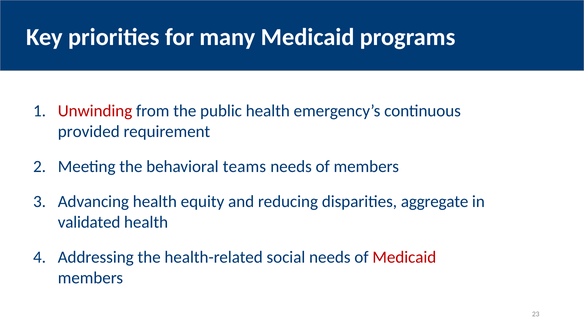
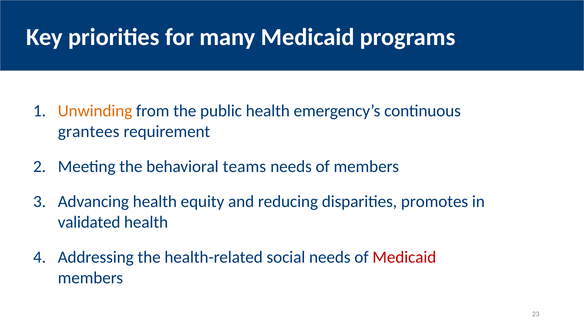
Unwinding colour: red -> orange (95, 111)
provided: provided -> grantees (89, 131)
aggregate: aggregate -> promotes (435, 201)
